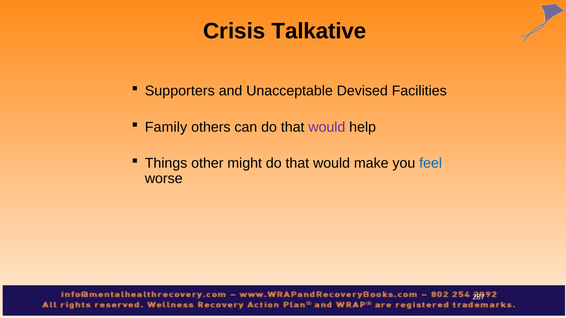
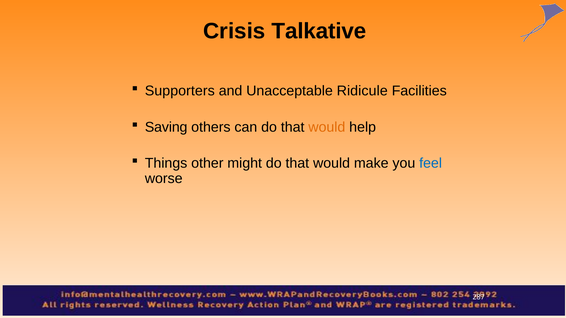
Devised: Devised -> Ridicule (362, 91)
Family: Family -> Saving (166, 127)
would colour: purple -> orange (327, 127)
